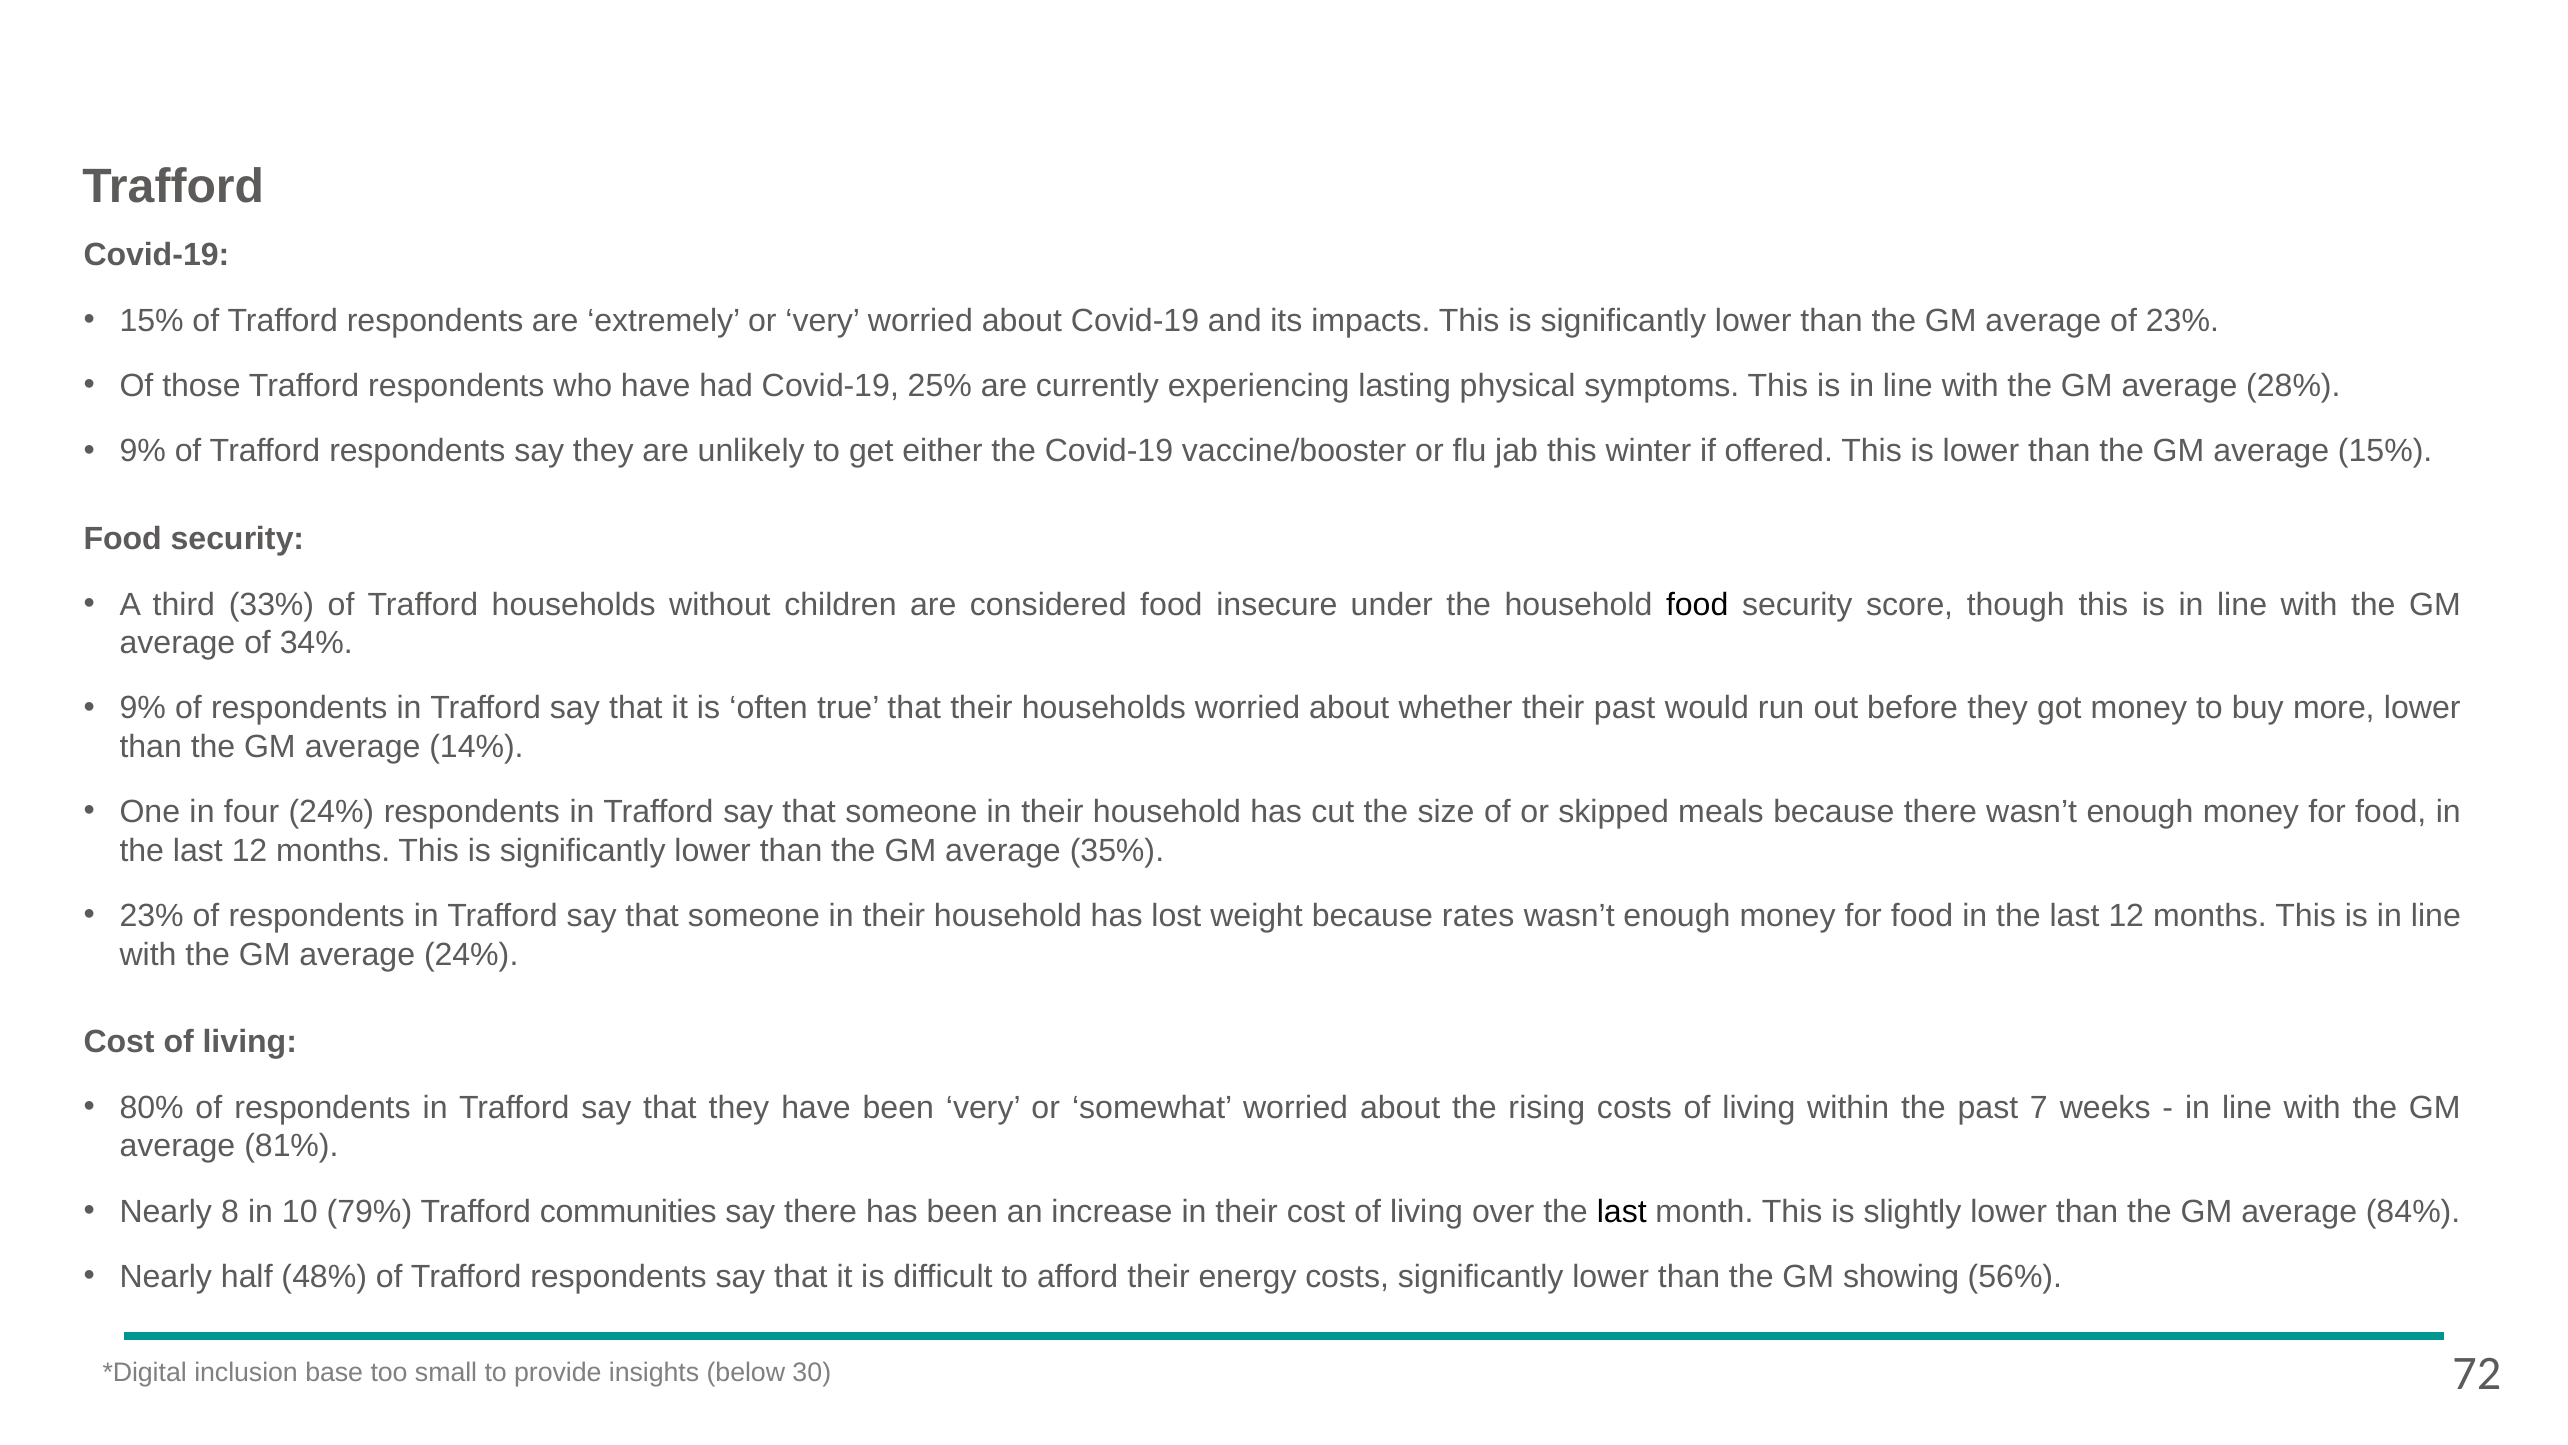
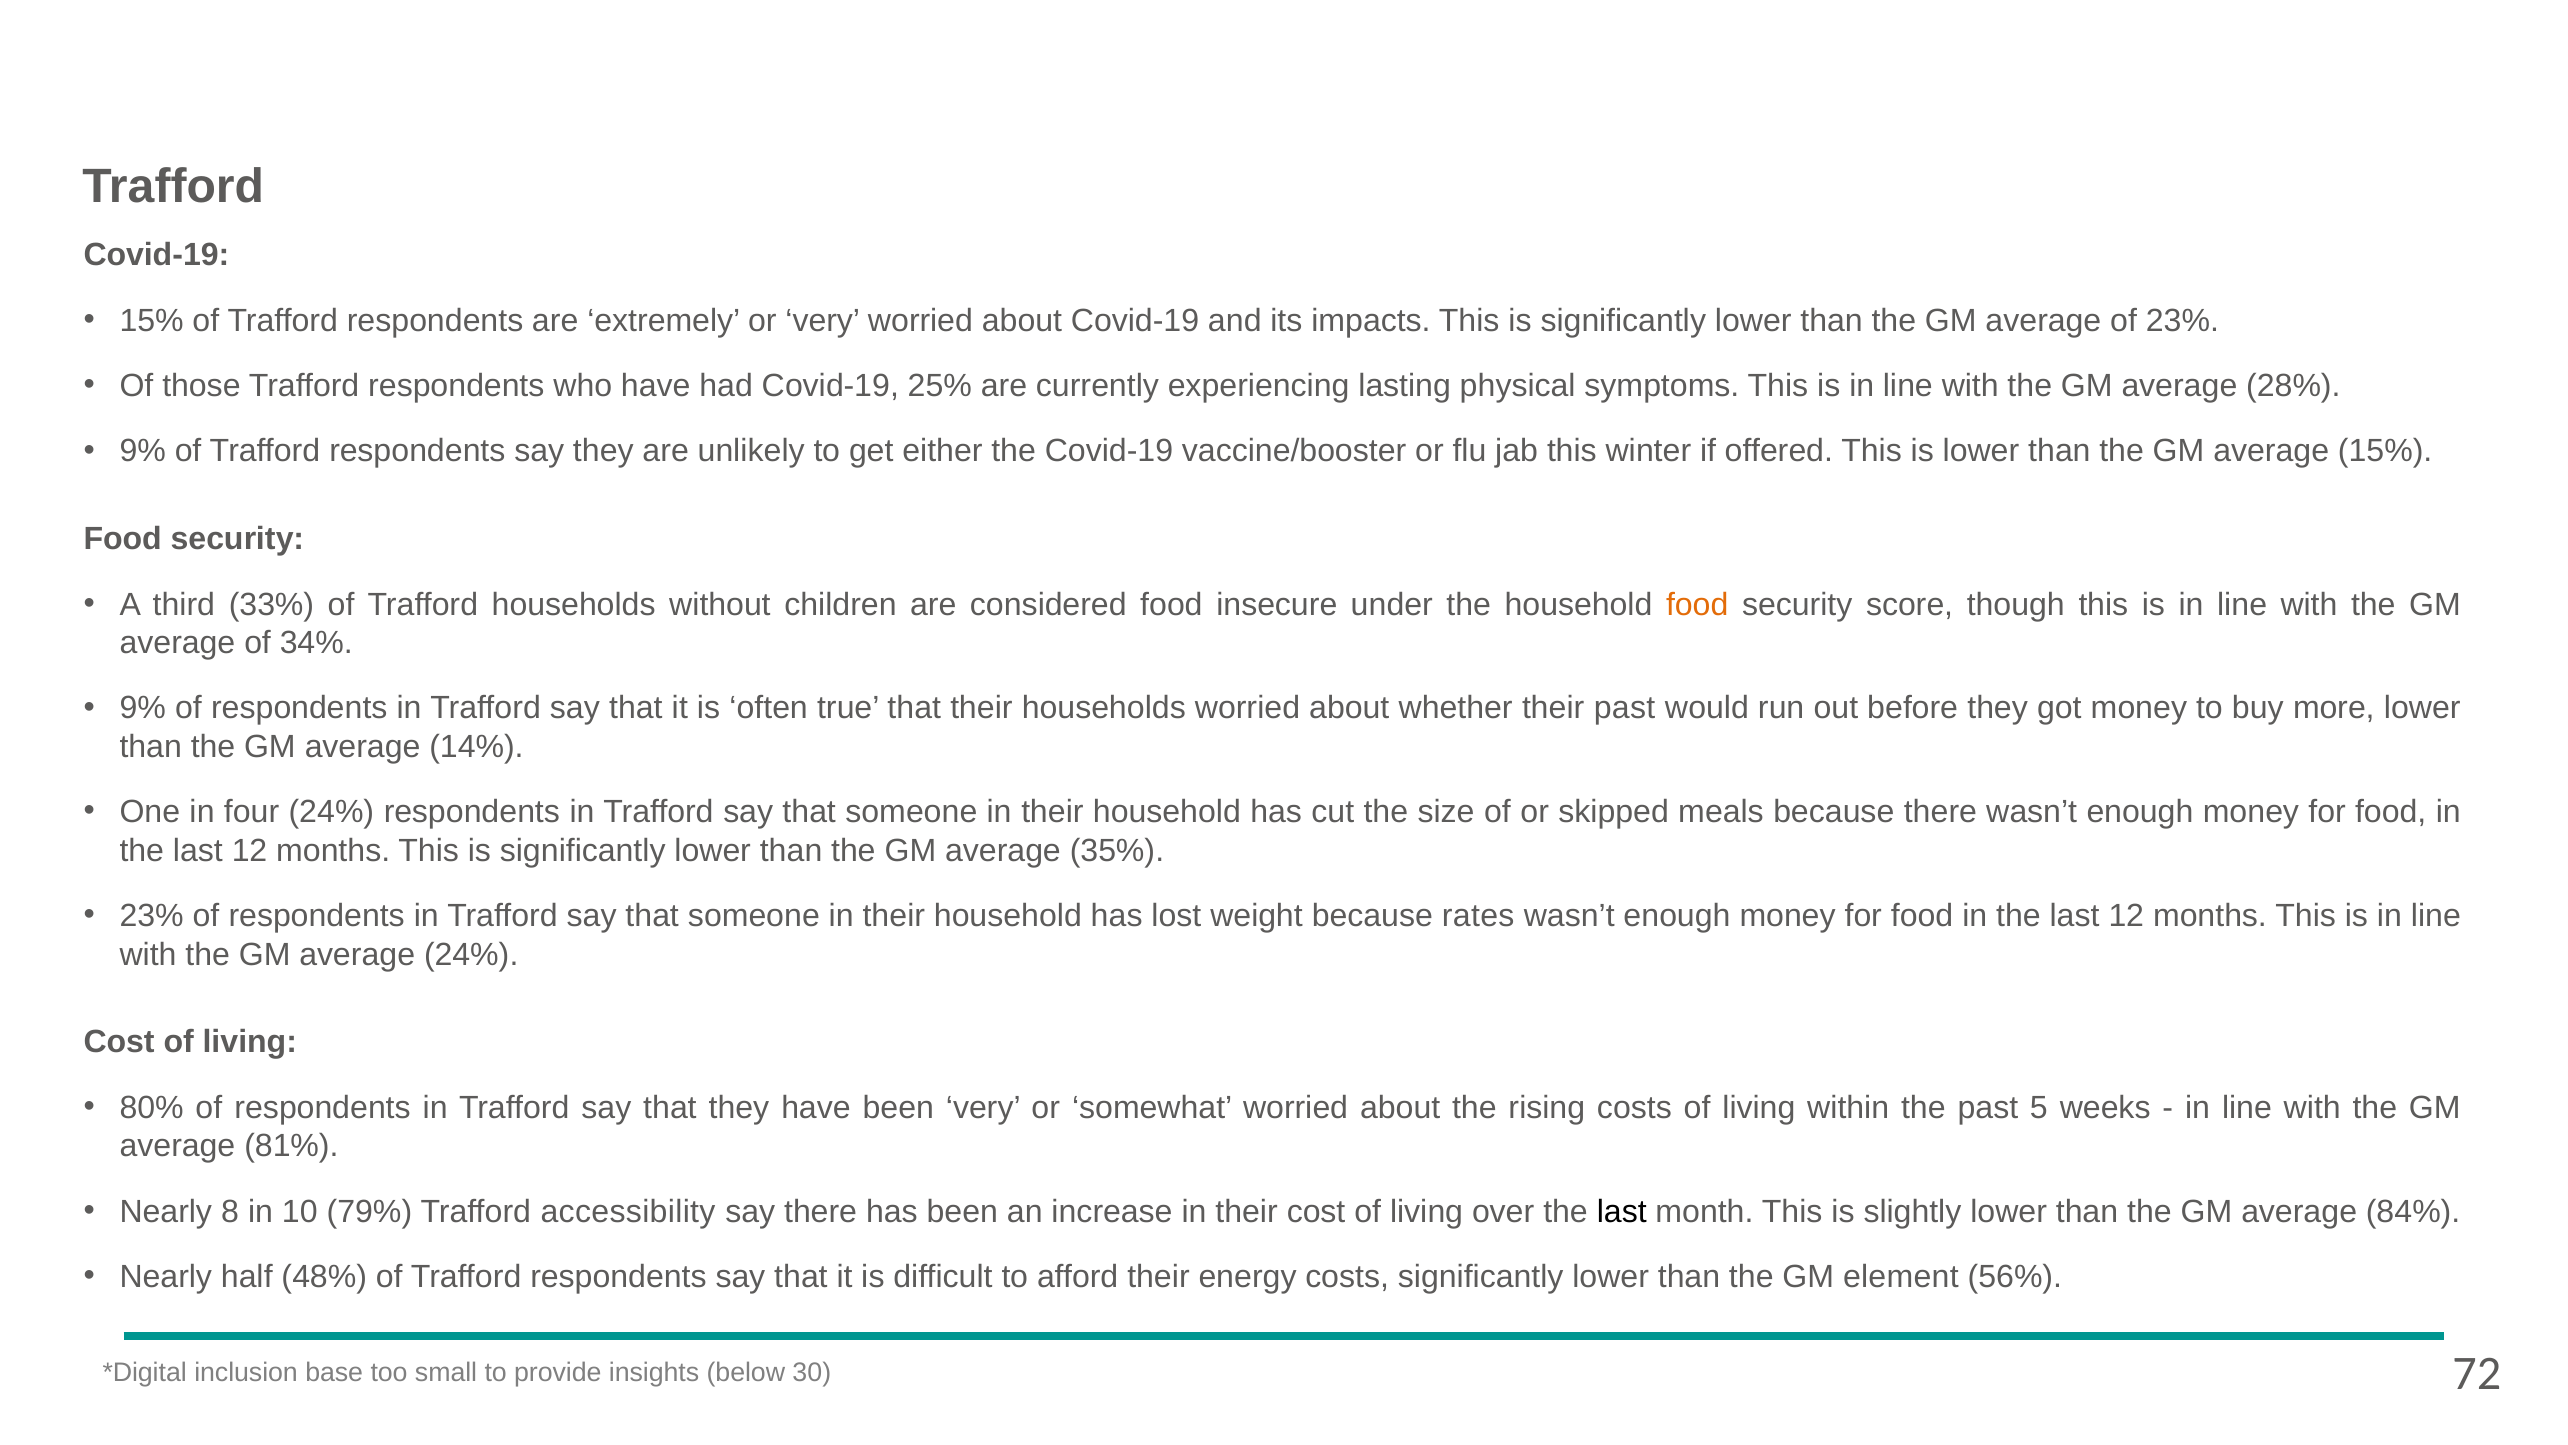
food colour: black -> orange (1697, 604)
7: 7 -> 5 (2039, 1107)
communities: communities -> accessibility (628, 1211)
showing: showing -> element (1901, 1276)
